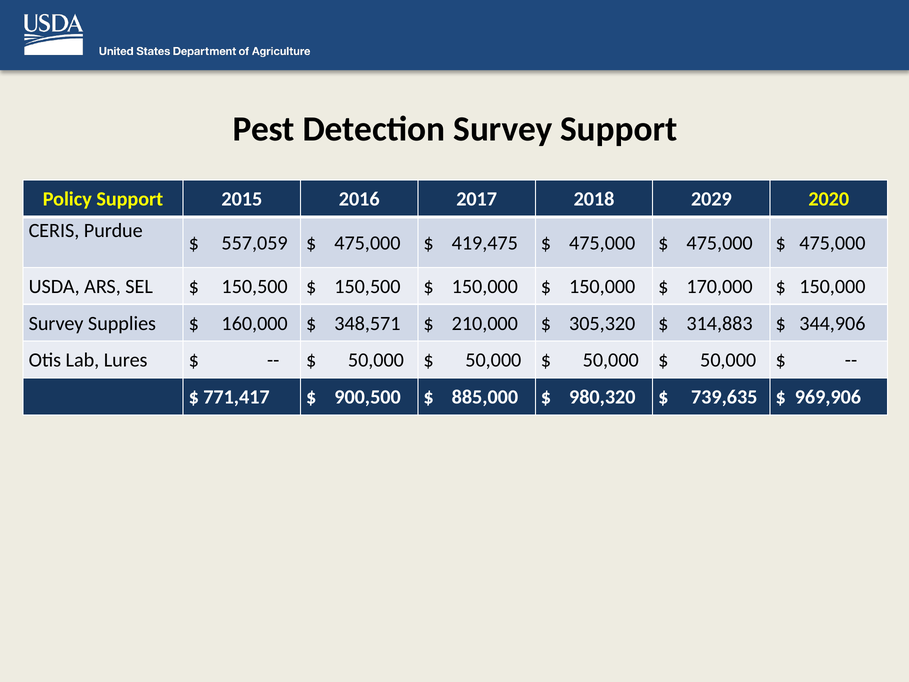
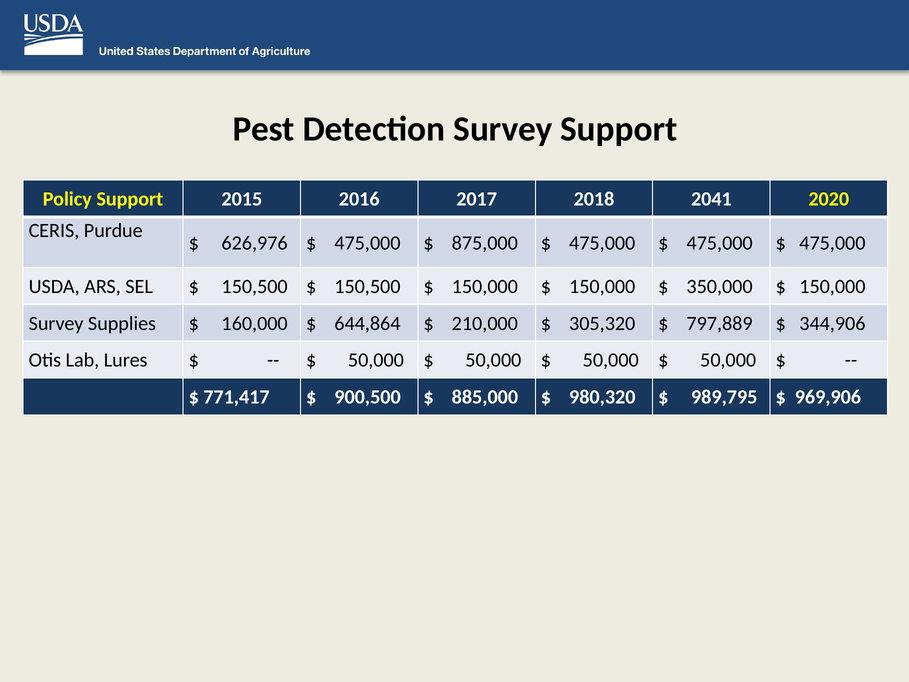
2029: 2029 -> 2041 (711, 199)
557,059: 557,059 -> 626,976 (255, 243)
419,475: 419,475 -> 875,000 (485, 243)
170,000: 170,000 -> 350,000 (720, 286)
348,571: 348,571 -> 644,864 (367, 323)
314,883: 314,883 -> 797,889 (720, 323)
739,635: 739,635 -> 989,795 (724, 397)
